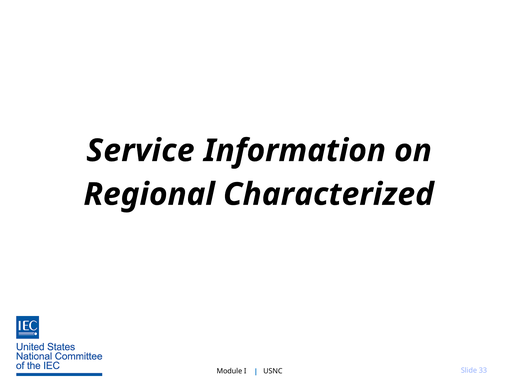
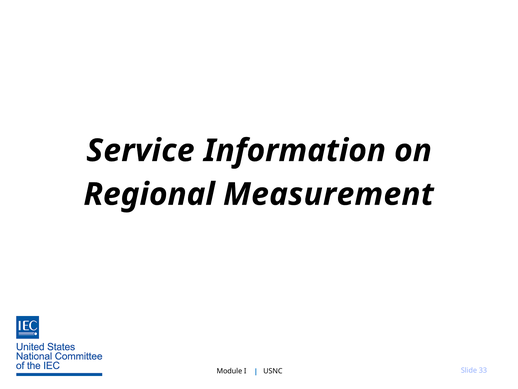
Characterized: Characterized -> Measurement (328, 194)
